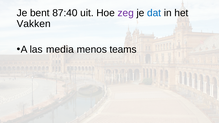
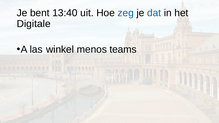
87:40: 87:40 -> 13:40 (65, 13)
zeg colour: purple -> blue (126, 13)
Vakken: Vakken -> Digitale (34, 24)
media: media -> winkel (60, 49)
